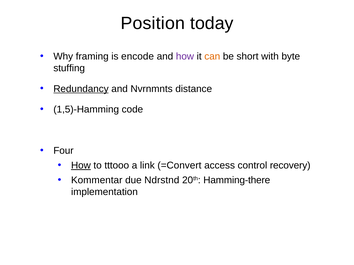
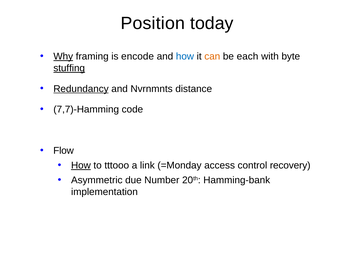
Why underline: none -> present (63, 57)
how colour: purple -> blue (185, 57)
short: short -> each (248, 57)
stuffing underline: none -> present (69, 68)
1,5)-Hamming: 1,5)-Hamming -> 7,7)-Hamming (86, 110)
Four: Four -> Flow (64, 151)
=Convert: =Convert -> =Monday (179, 166)
Kommentar: Kommentar -> Asymmetric (97, 180)
Ndrstnd: Ndrstnd -> Number (162, 180)
Hamming-there: Hamming-there -> Hamming-bank (237, 180)
